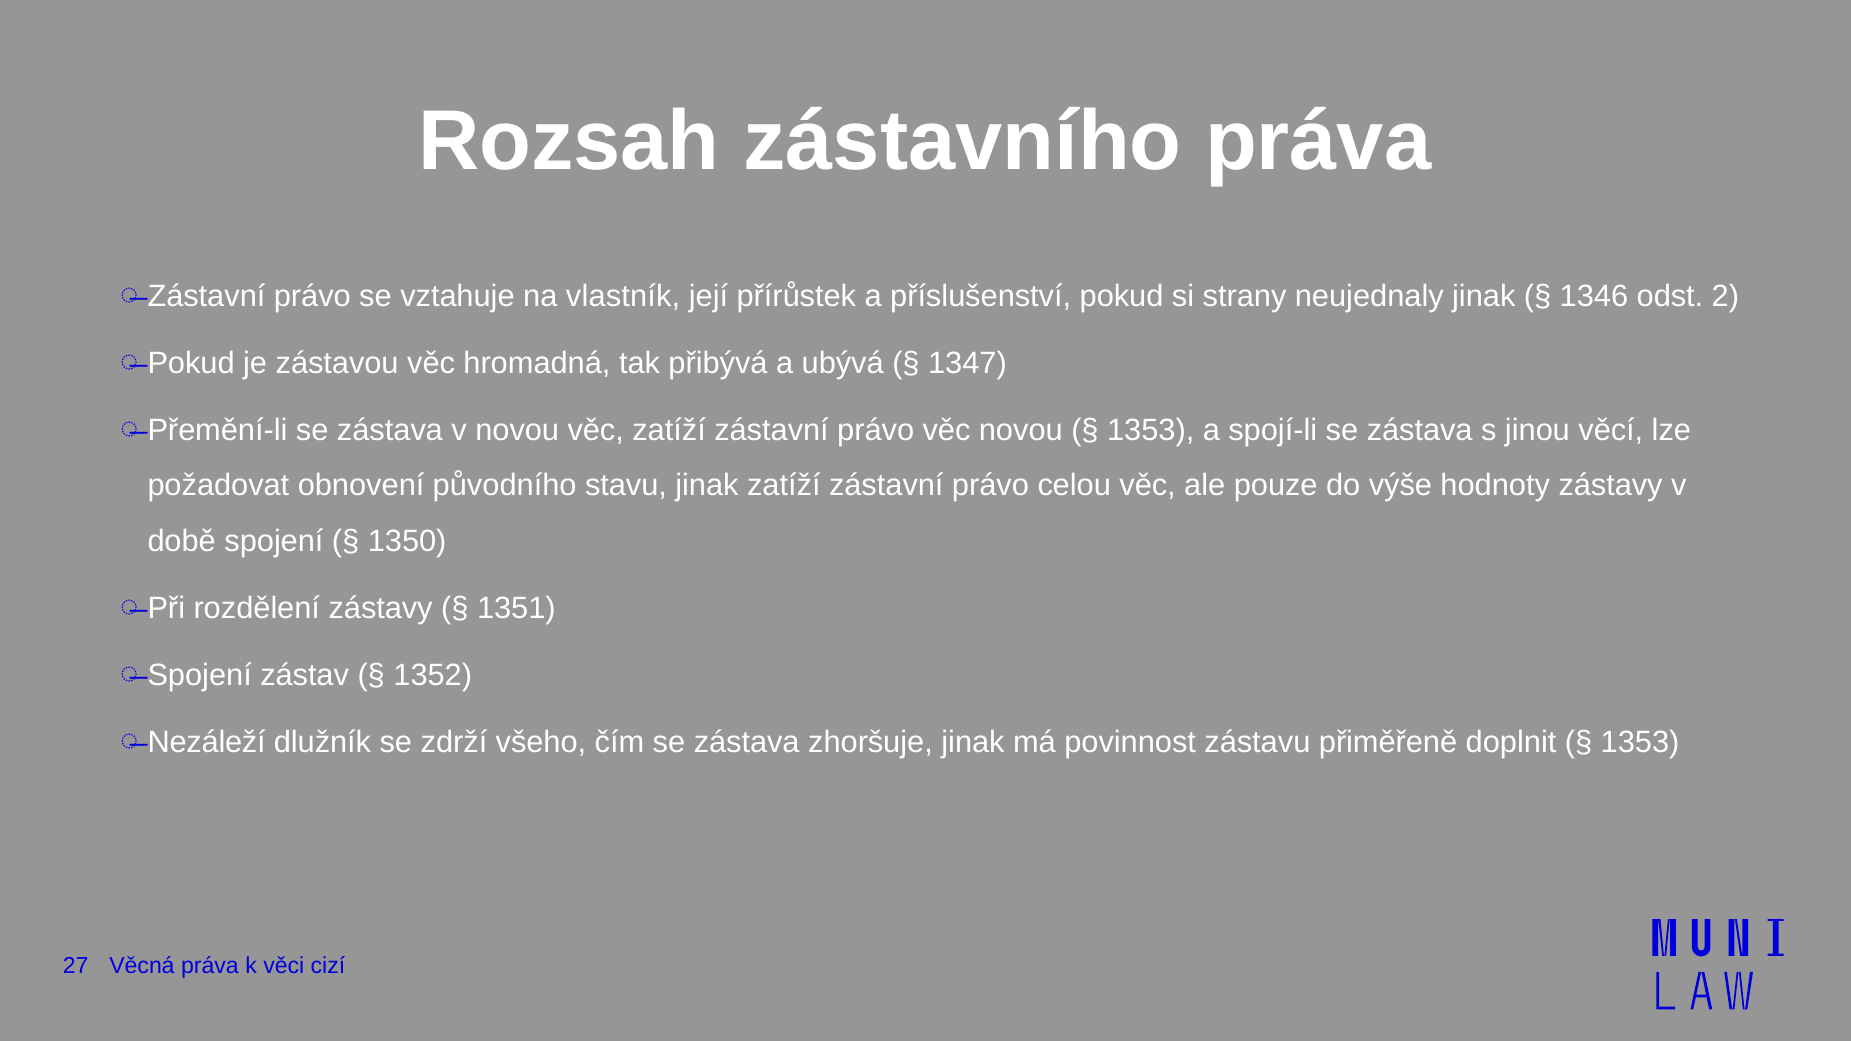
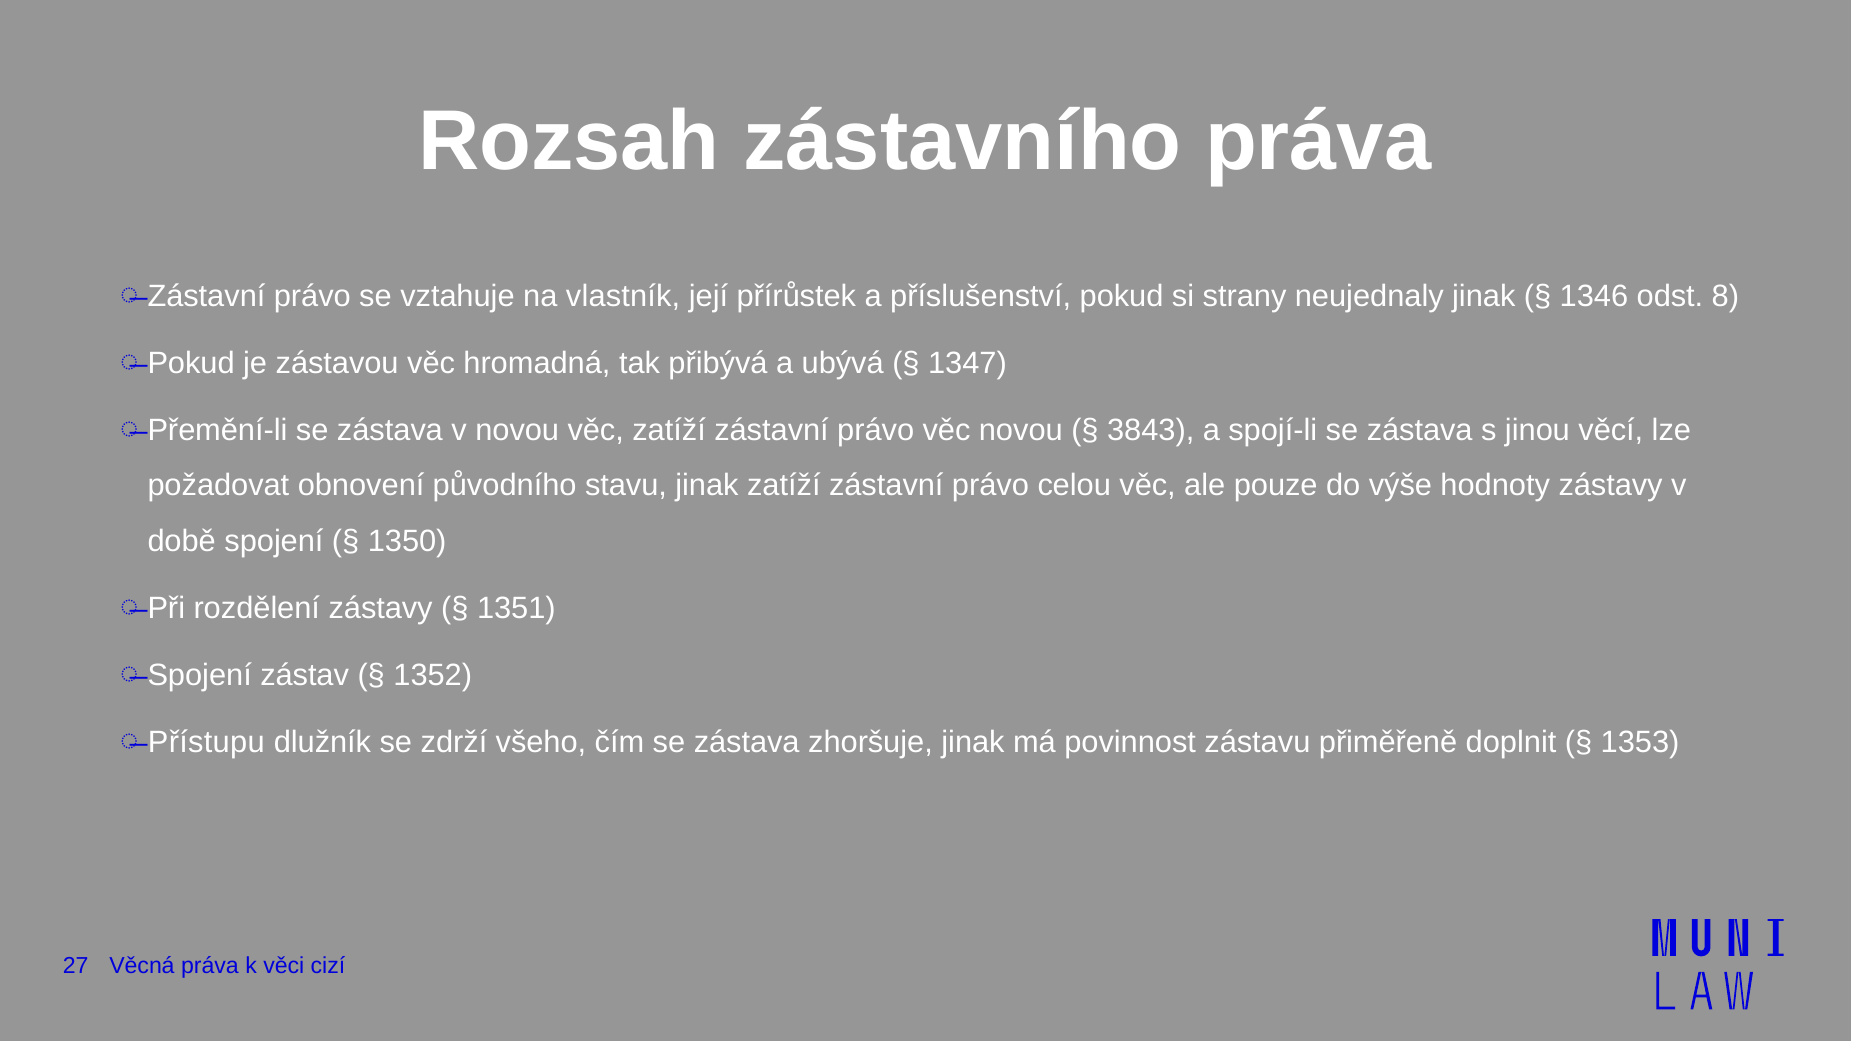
2: 2 -> 8 (1725, 296)
1353: 1353 -> 3843 (1151, 430)
Nezáleží: Nezáleží -> Přístupu (206, 742)
